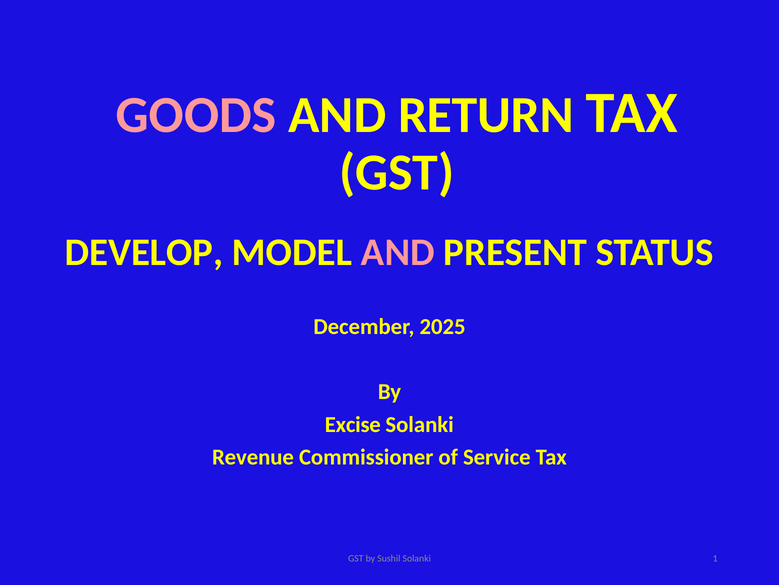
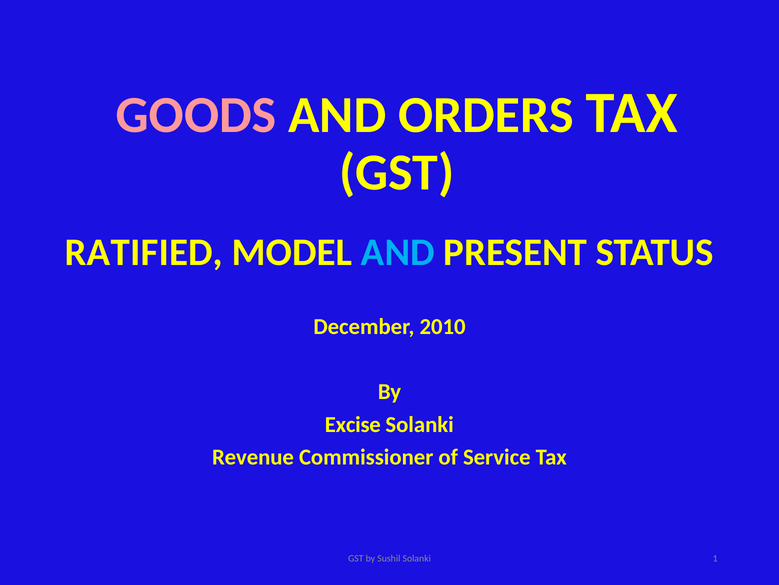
RETURN: RETURN -> ORDERS (486, 115)
DEVELOP: DEVELOP -> RATIFIED (144, 252)
AND colour: pink -> light blue (398, 252)
2025: 2025 -> 2010 (443, 326)
